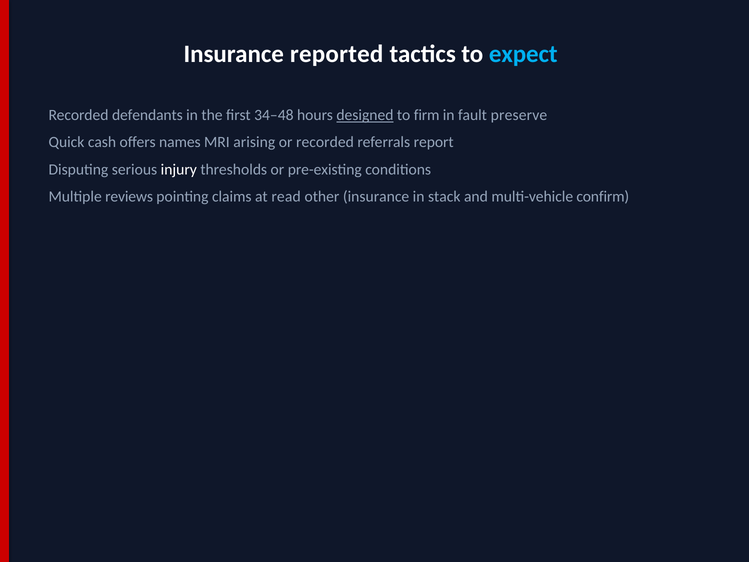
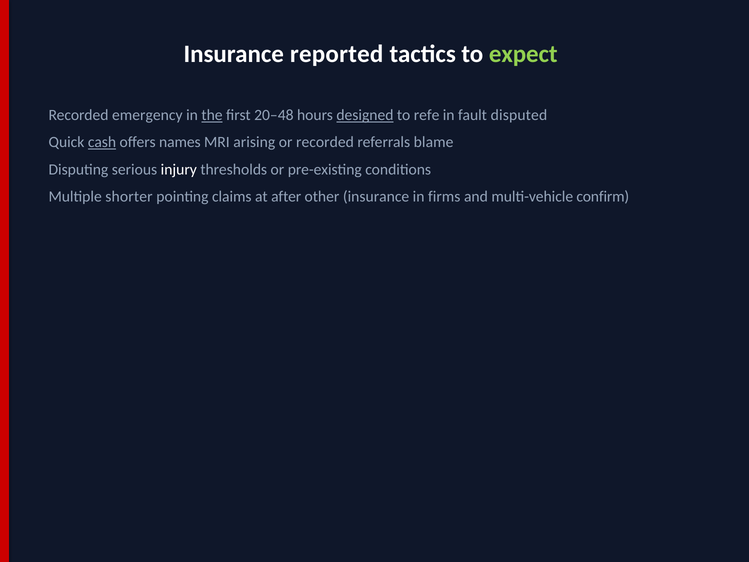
expect colour: light blue -> light green (523, 54)
defendants: defendants -> emergency (147, 115)
the underline: none -> present (212, 115)
34–48: 34–48 -> 20–48 (274, 115)
firm: firm -> refe (427, 115)
preserve: preserve -> disputed (519, 115)
cash underline: none -> present (102, 142)
report: report -> blame (434, 142)
reviews: reviews -> shorter (129, 196)
read: read -> after (286, 196)
stack: stack -> firms (444, 196)
